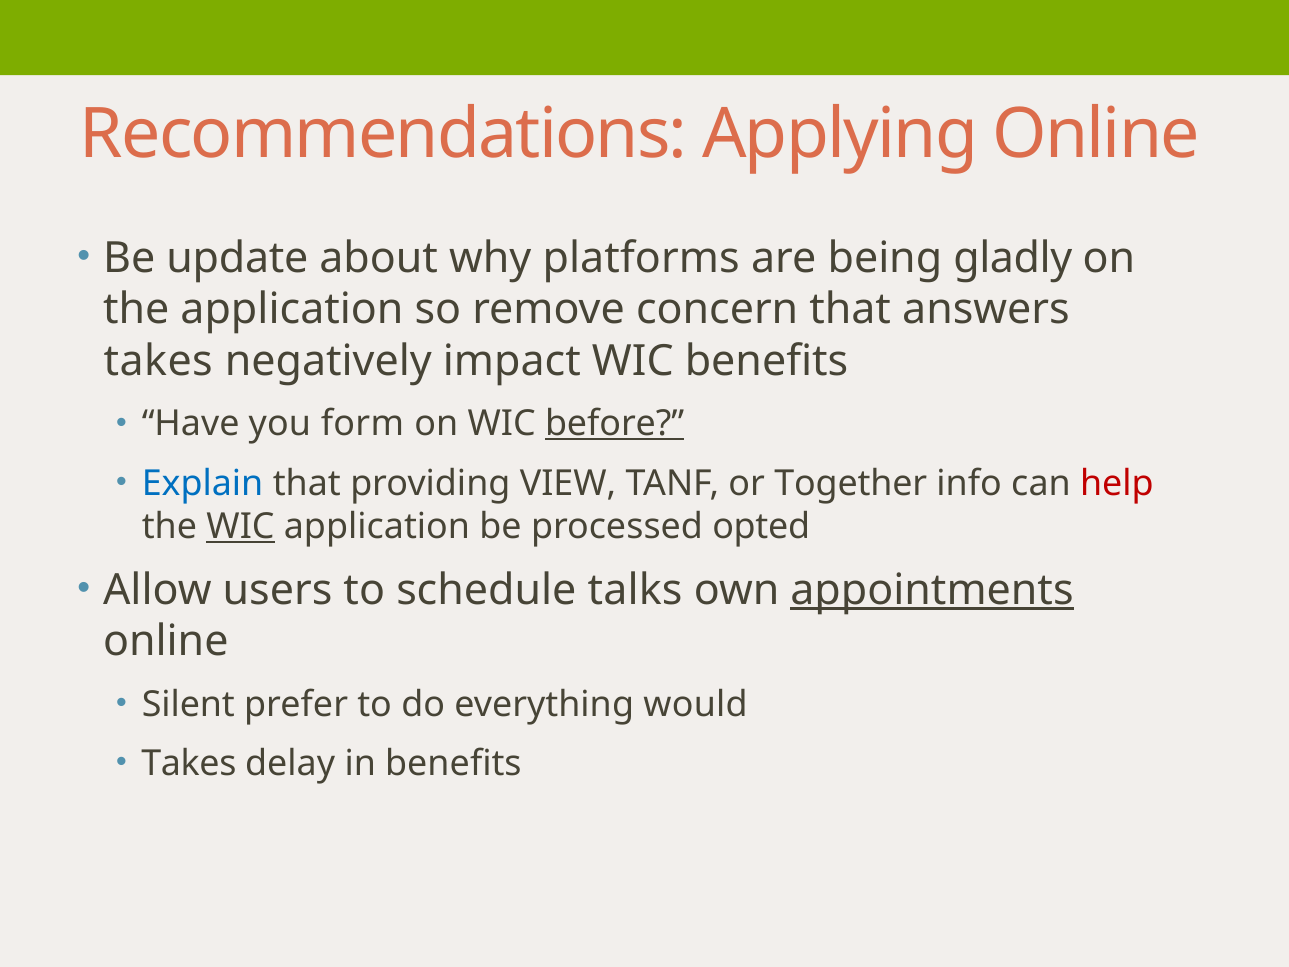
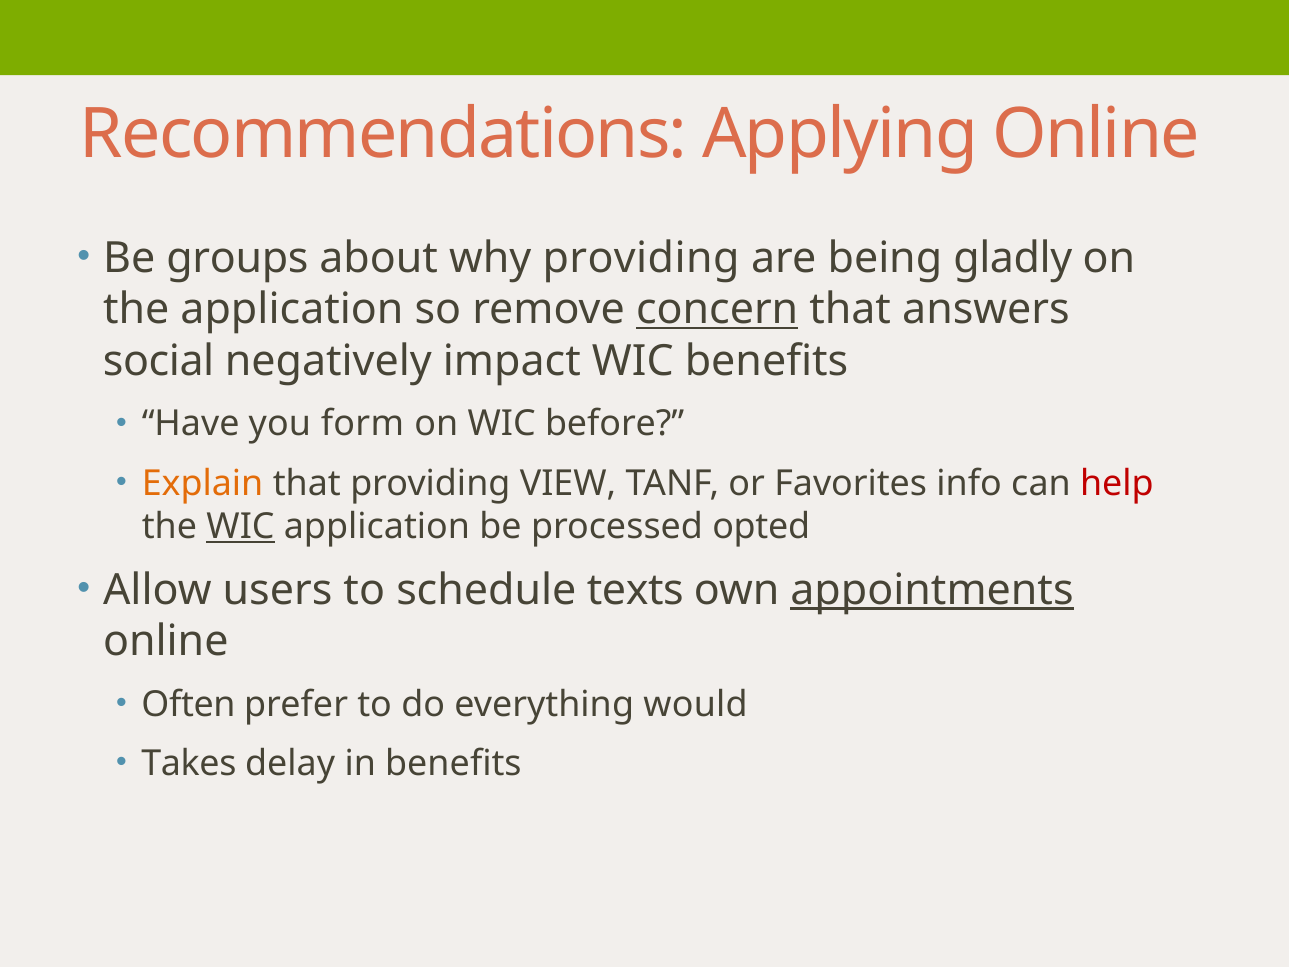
update: update -> groups (237, 258)
why platforms: platforms -> providing (641, 258)
concern underline: none -> present (717, 309)
takes: takes -> social (159, 361)
before underline: present -> none (615, 424)
Explain colour: blue -> orange (203, 483)
Together: Together -> Favorites (851, 483)
talks: talks -> texts (635, 590)
Silent: Silent -> Often (188, 705)
